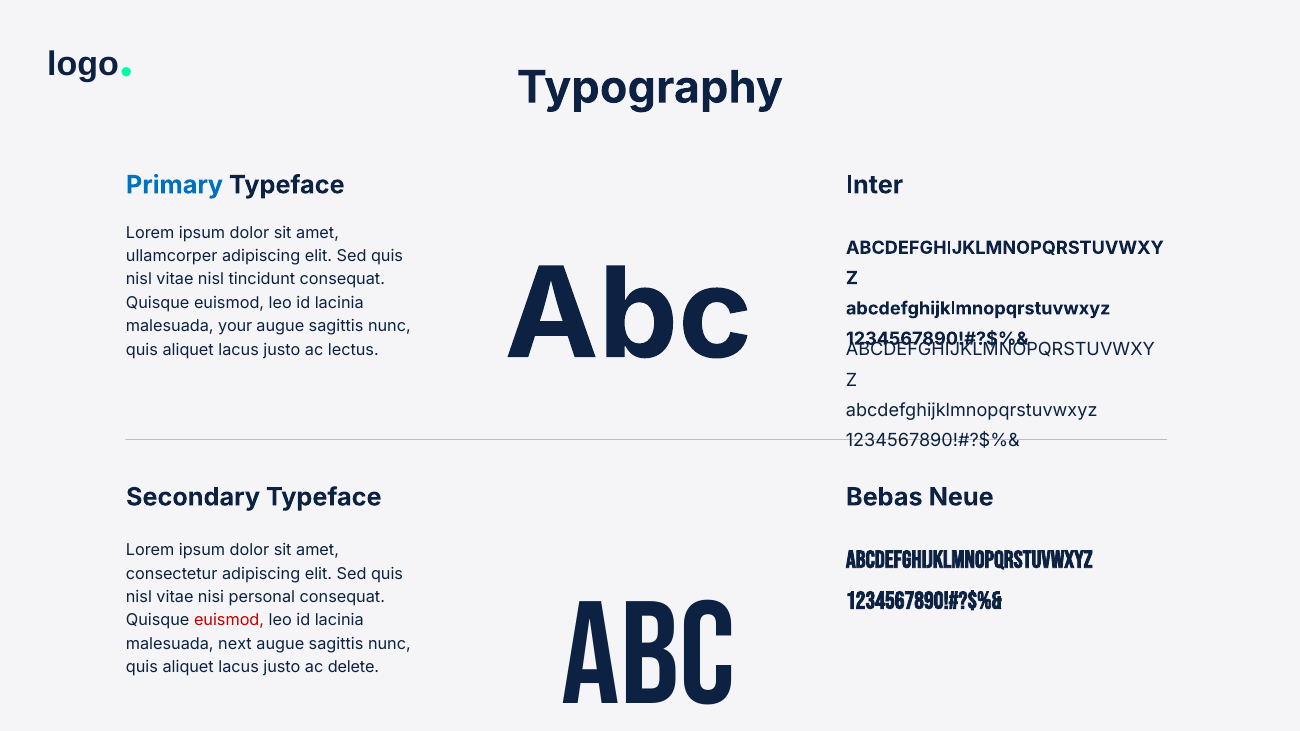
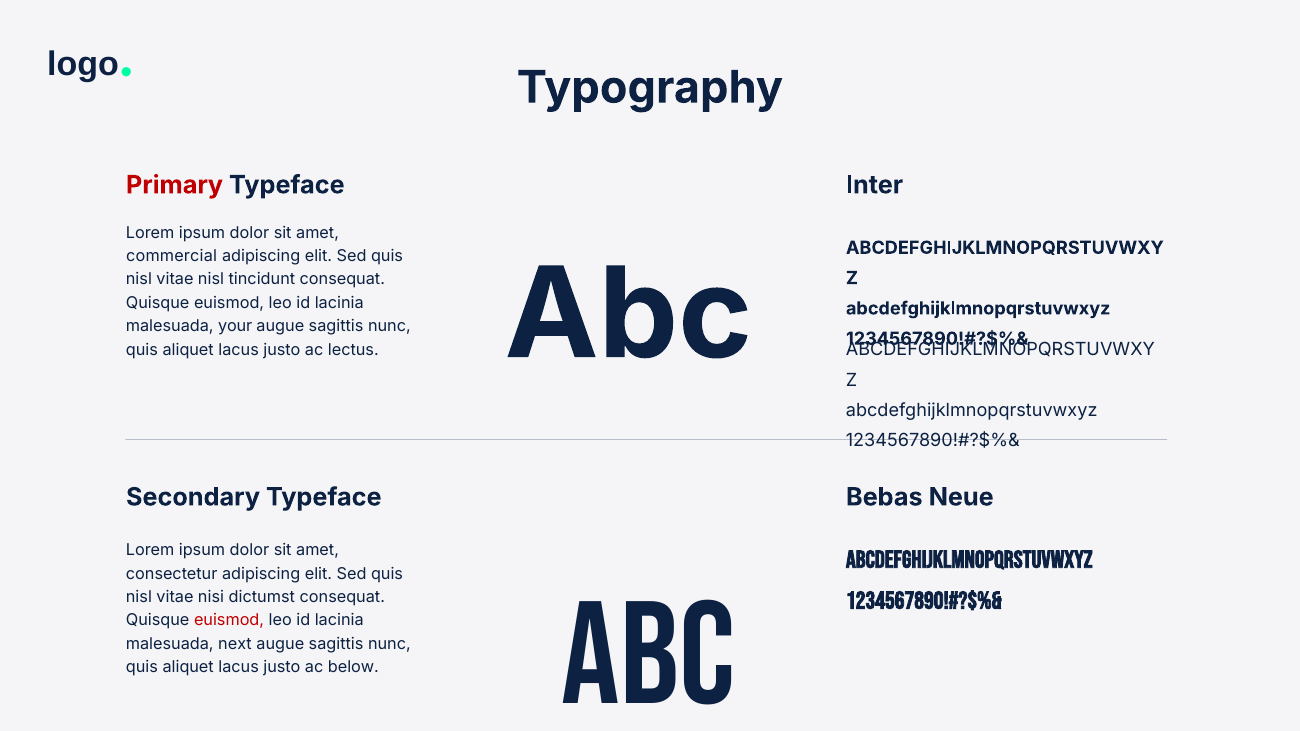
Primary colour: blue -> red (174, 185)
ullamcorper: ullamcorper -> commercial (172, 256)
personal: personal -> dictumst (262, 597)
delete: delete -> below (353, 668)
